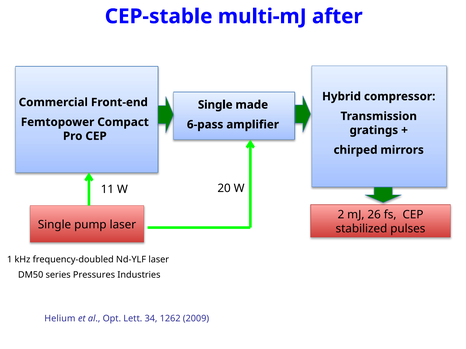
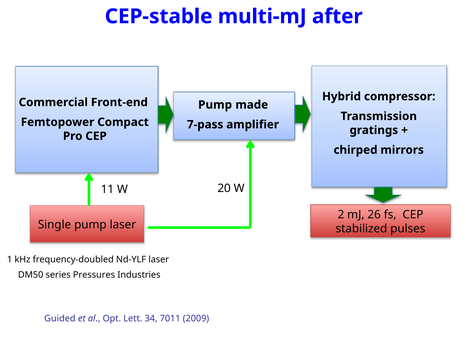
Single: Single -> Pump (215, 105)
6-pass: 6-pass -> 7-pass (205, 125)
Helium: Helium -> Guided (60, 319)
1262: 1262 -> 7011 (170, 319)
